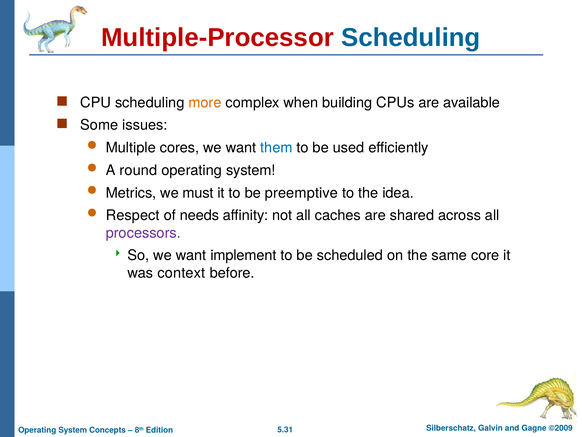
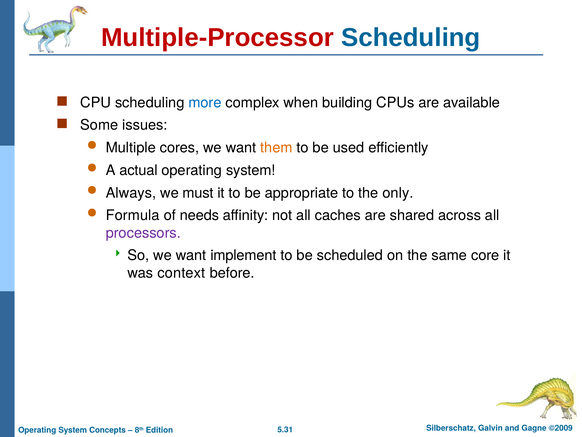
more colour: orange -> blue (205, 102)
them colour: blue -> orange (276, 148)
round: round -> actual (139, 170)
Metrics: Metrics -> Always (131, 193)
preemptive: preemptive -> appropriate (302, 193)
idea: idea -> only (398, 193)
Respect: Respect -> Formula (133, 215)
